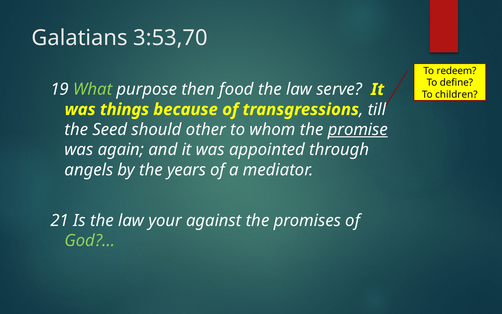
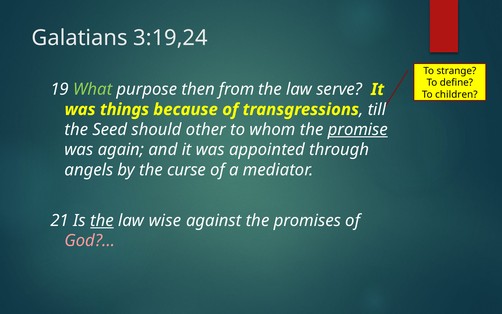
3:53,70: 3:53,70 -> 3:19,24 (171, 38)
redeem: redeem -> strange (456, 71)
food: food -> from (237, 89)
years: years -> curse (186, 170)
the underline: none -> present (102, 220)
your: your -> wise (165, 220)
God colour: light green -> pink (90, 240)
